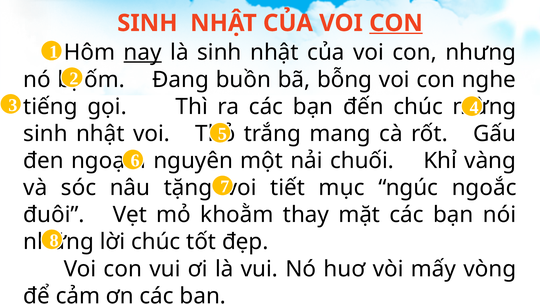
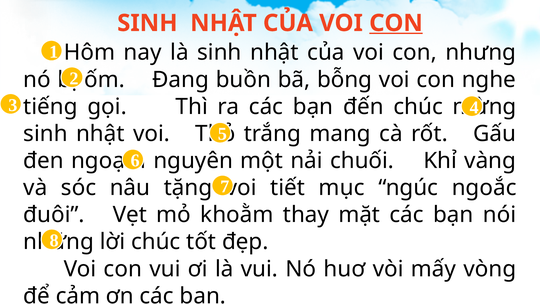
nay underline: present -> none (143, 52)
